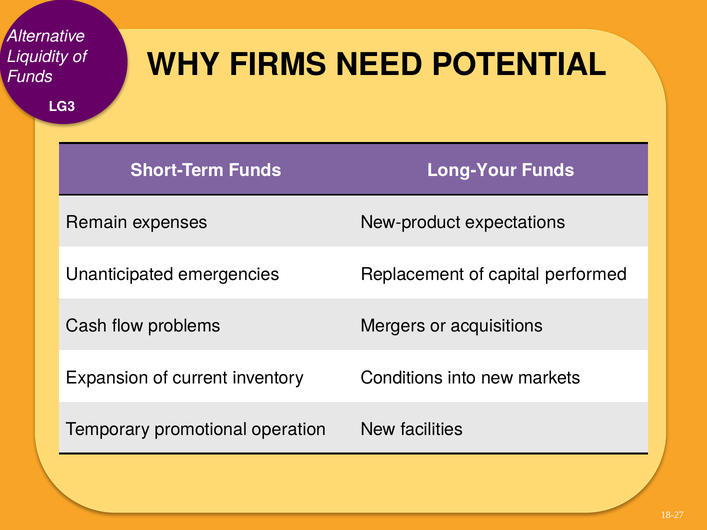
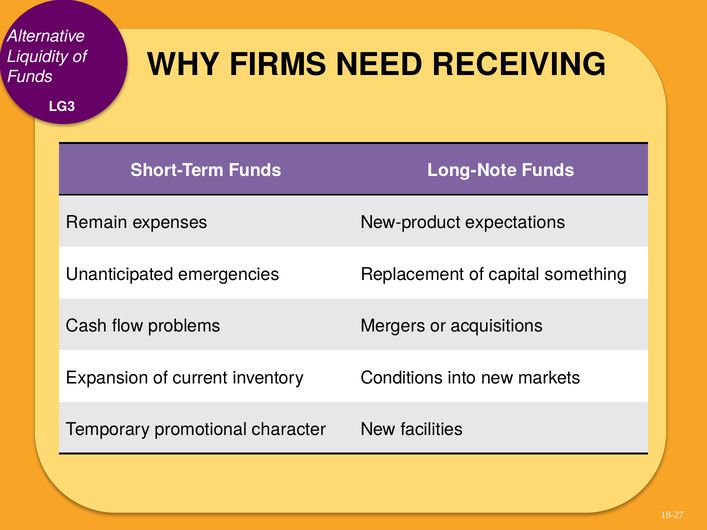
POTENTIAL: POTENTIAL -> RECEIVING (519, 65)
Long-Your: Long-Your -> Long-Note (472, 170)
performed: performed -> something (586, 274)
operation: operation -> character (289, 430)
